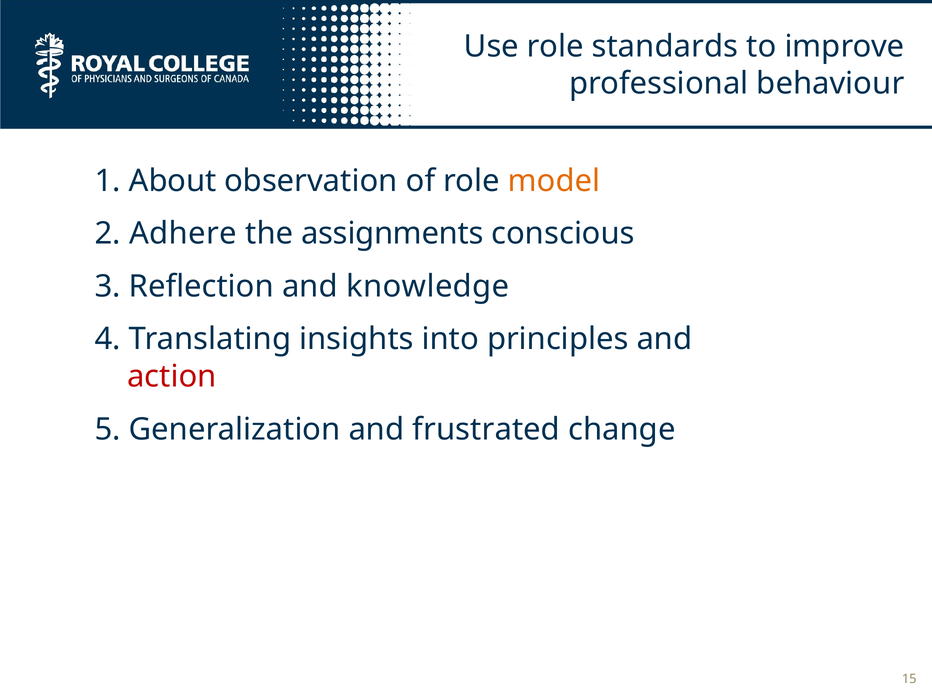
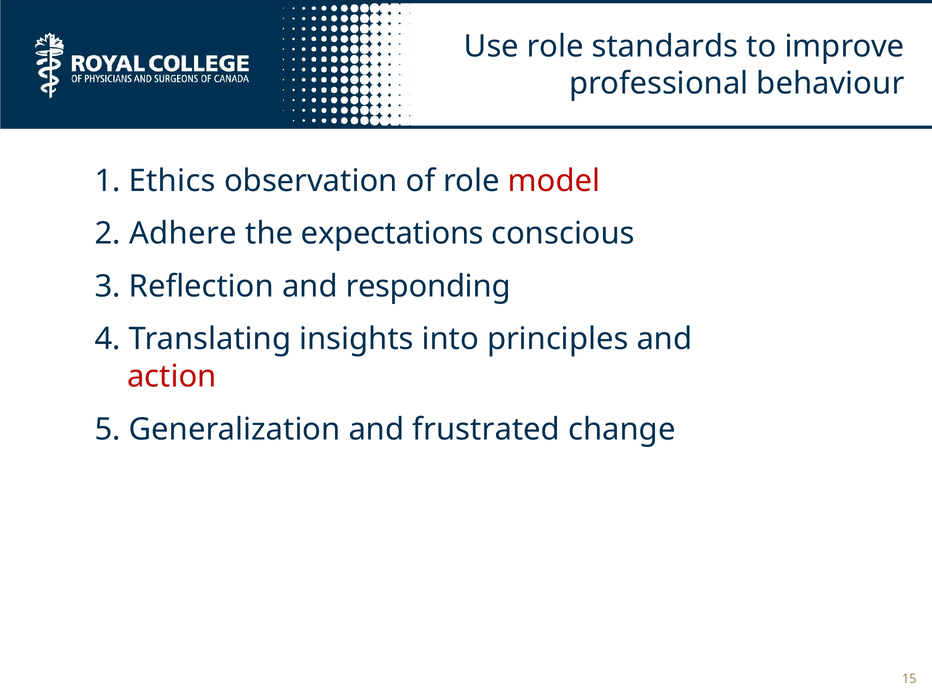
About: About -> Ethics (172, 181)
model colour: orange -> red (554, 181)
assignments: assignments -> expectations (392, 234)
knowledge: knowledge -> responding (428, 286)
